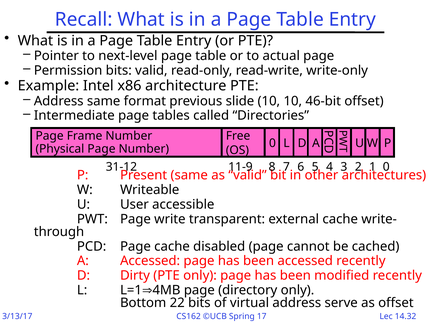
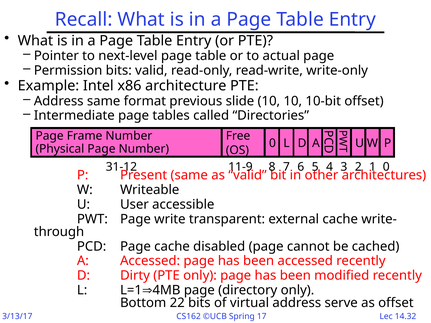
46-bit: 46-bit -> 10-bit (323, 101)
